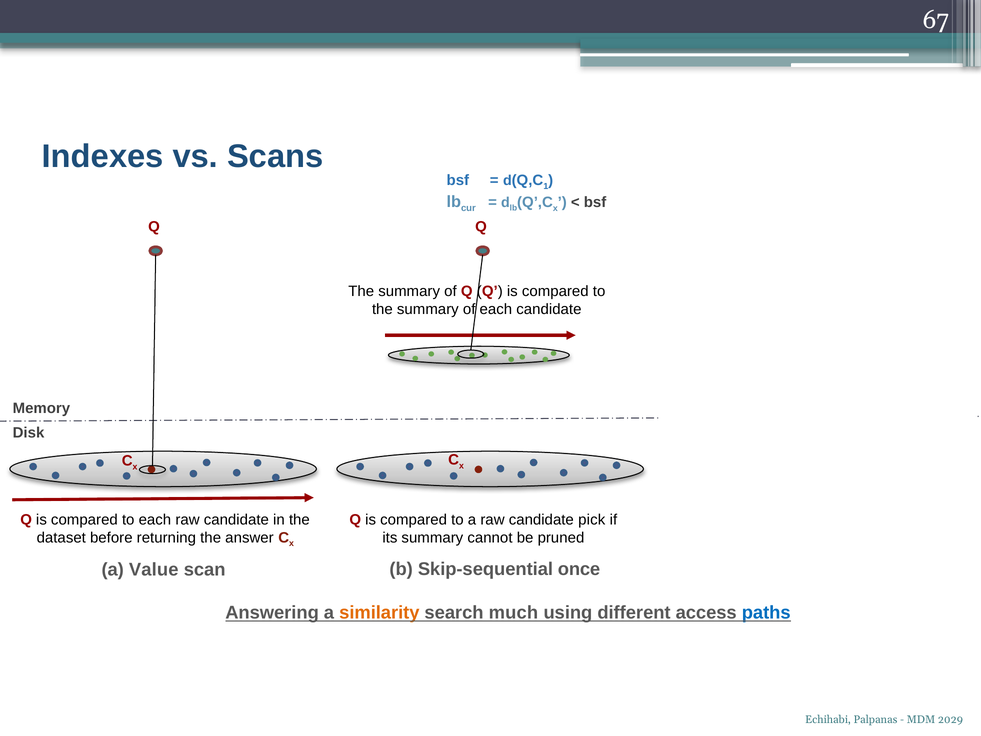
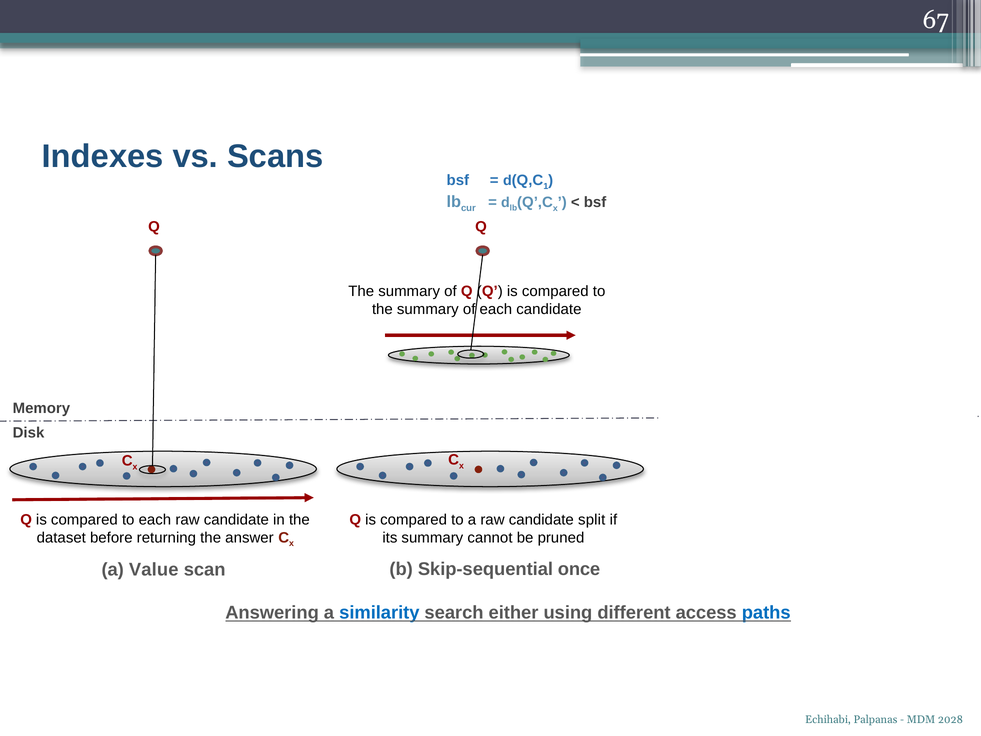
pick: pick -> split (592, 519)
similarity colour: orange -> blue (379, 613)
much: much -> either (514, 613)
2029: 2029 -> 2028 (950, 719)
